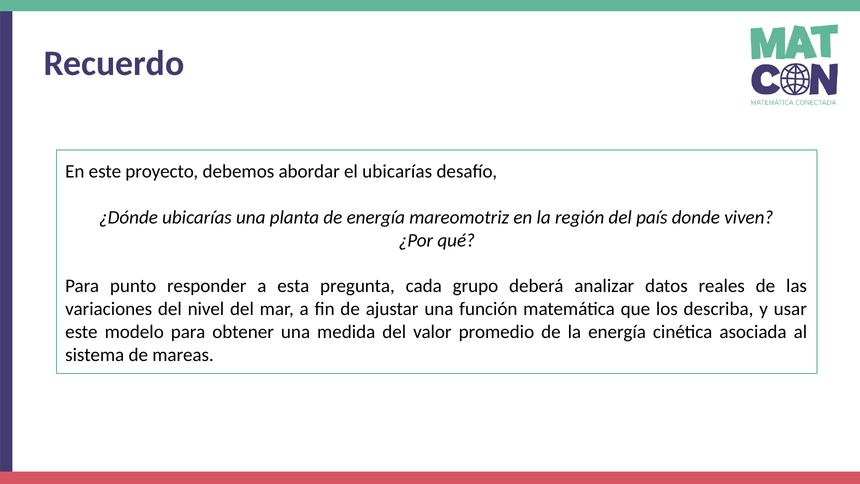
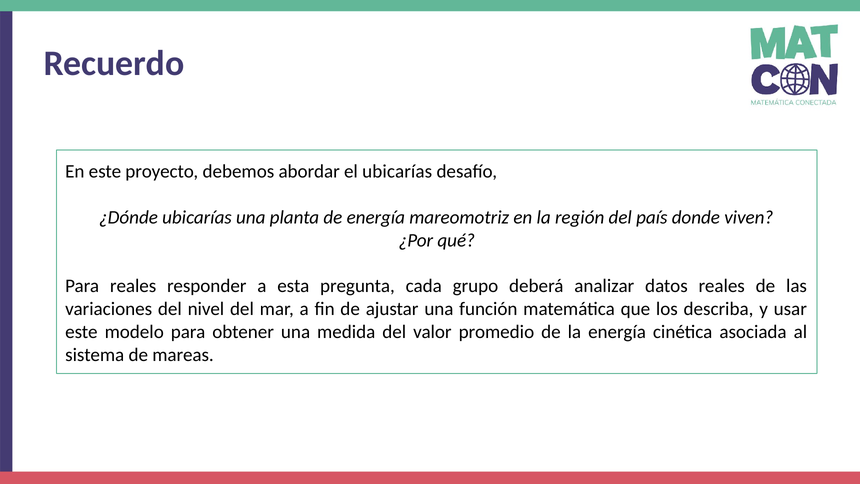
Para punto: punto -> reales (133, 286)
